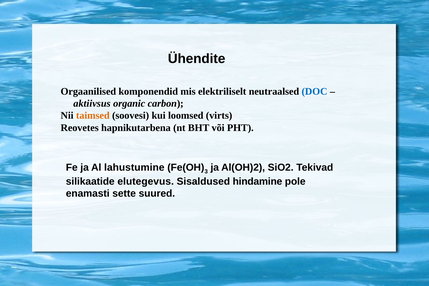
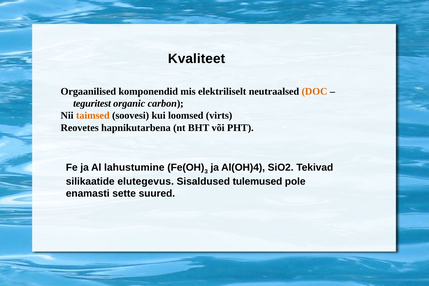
Ühendite: Ühendite -> Kvaliteet (197, 59)
DOC colour: blue -> orange (315, 91)
aktiivsus: aktiivsus -> teguritest (92, 103)
Al(OH)2: Al(OH)2 -> Al(OH)4 (243, 168)
hindamine: hindamine -> tulemused (257, 181)
